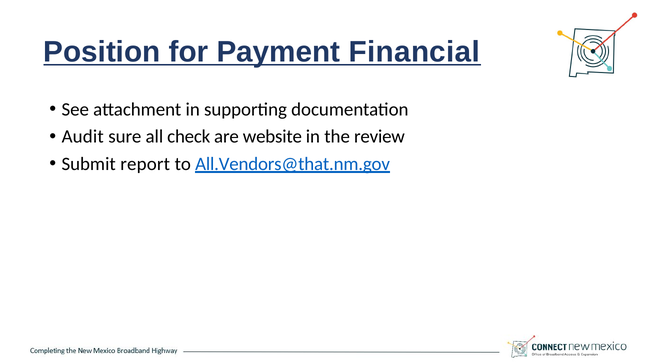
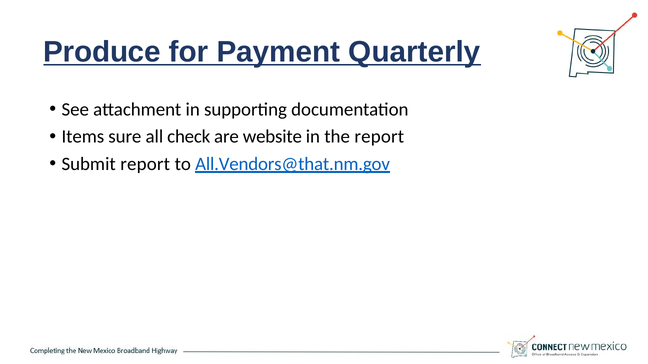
Position: Position -> Produce (102, 52)
Financial: Financial -> Quarterly (414, 52)
Audit: Audit -> Items (83, 137)
the review: review -> report (379, 137)
